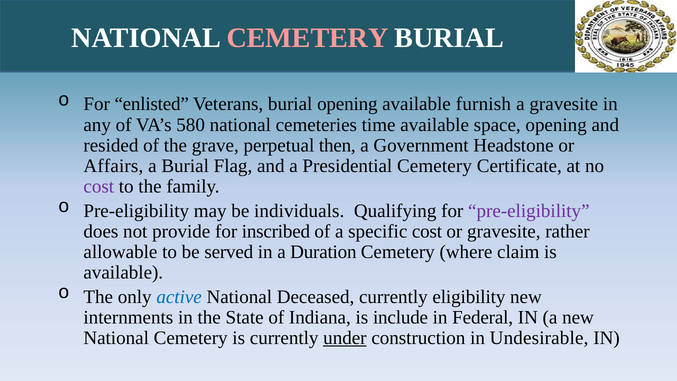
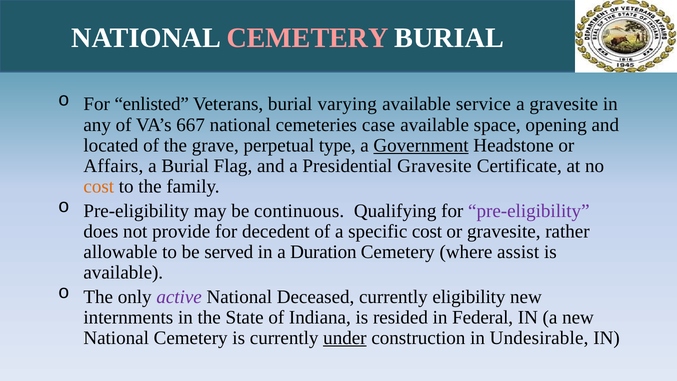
burial opening: opening -> varying (347, 104)
furnish: furnish -> service (483, 104)
580: 580 -> 667 (191, 125)
time: time -> case (379, 125)
resided: resided -> located (111, 145)
then: then -> type (337, 145)
Government underline: none -> present (421, 145)
Presidential Cemetery: Cemetery -> Gravesite (434, 166)
cost colour: purple -> orange (99, 187)
individuals: individuals -> continuous (299, 211)
inscribed: inscribed -> decedent (276, 231)
claim: claim -> assist (518, 252)
active colour: blue -> purple (179, 297)
include: include -> resided (400, 317)
